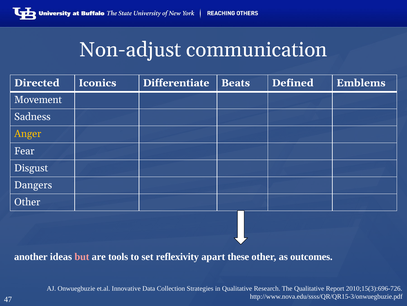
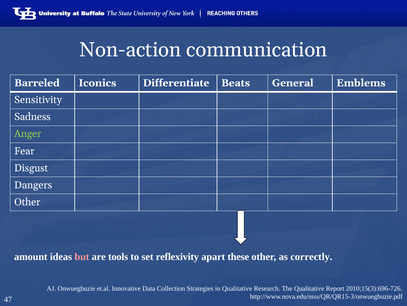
Non-adjust: Non-adjust -> Non-action (130, 50)
Directed: Directed -> Barreled (37, 83)
Defined: Defined -> General (293, 83)
Movement: Movement -> Sensitivity (38, 100)
Anger colour: yellow -> light green (28, 134)
another: another -> amount (31, 256)
outcomes: outcomes -> correctly (311, 256)
